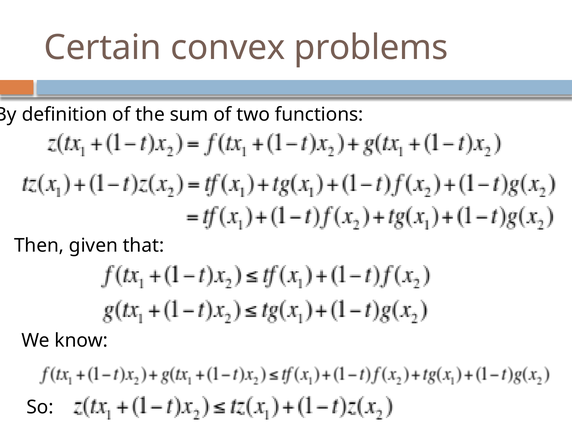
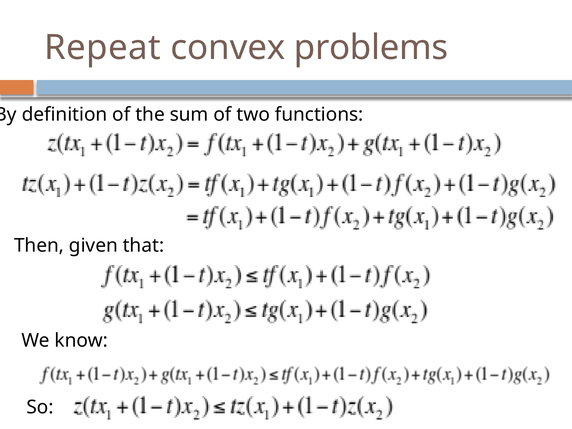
Certain: Certain -> Repeat (102, 48)
